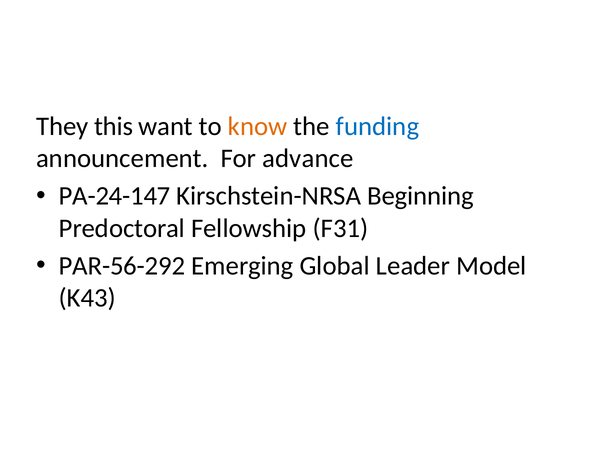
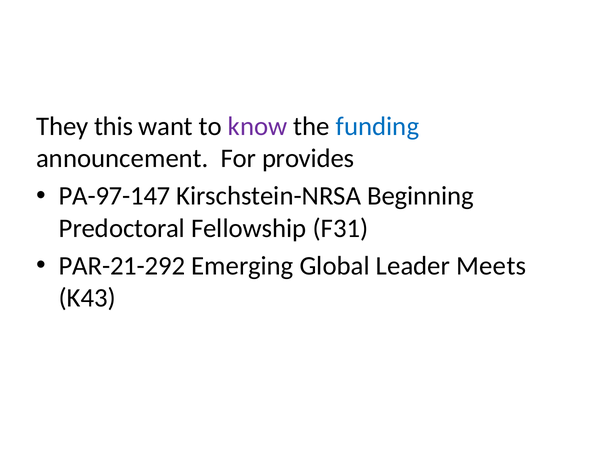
know colour: orange -> purple (258, 126)
advance: advance -> provides (308, 159)
PA-24-147: PA-24-147 -> PA-97-147 (115, 196)
PAR-56-292: PAR-56-292 -> PAR-21-292 (122, 266)
Model: Model -> Meets (491, 266)
